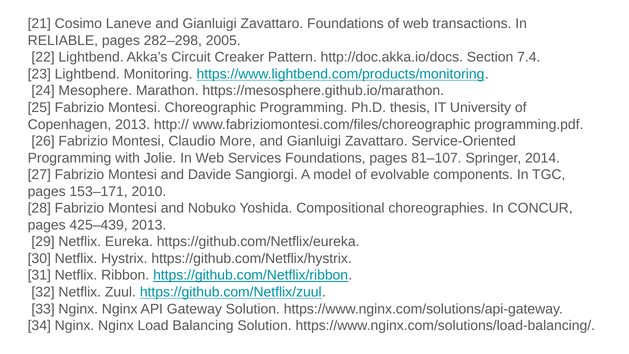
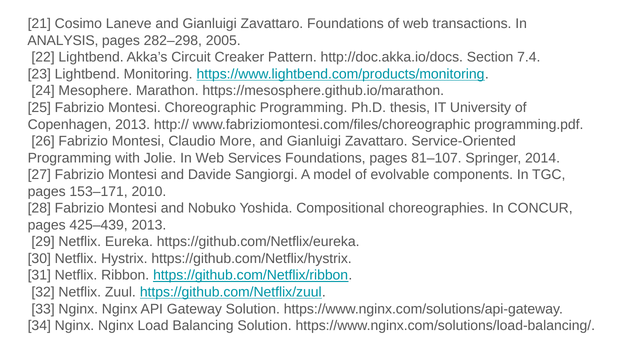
RELIABLE: RELIABLE -> ANALYSIS (63, 41)
